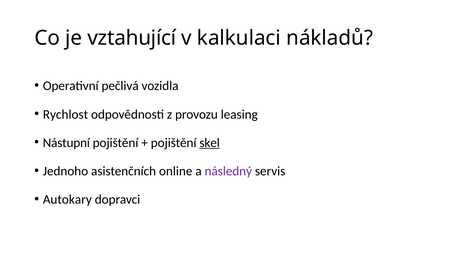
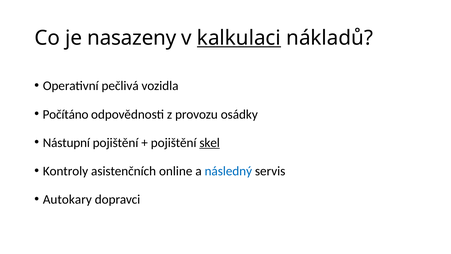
vztahující: vztahující -> nasazeny (132, 38)
kalkulaci underline: none -> present (239, 38)
Rychlost: Rychlost -> Počítáno (66, 114)
leasing: leasing -> osádky (239, 114)
Jednoho: Jednoho -> Kontroly (65, 171)
následný colour: purple -> blue (228, 171)
